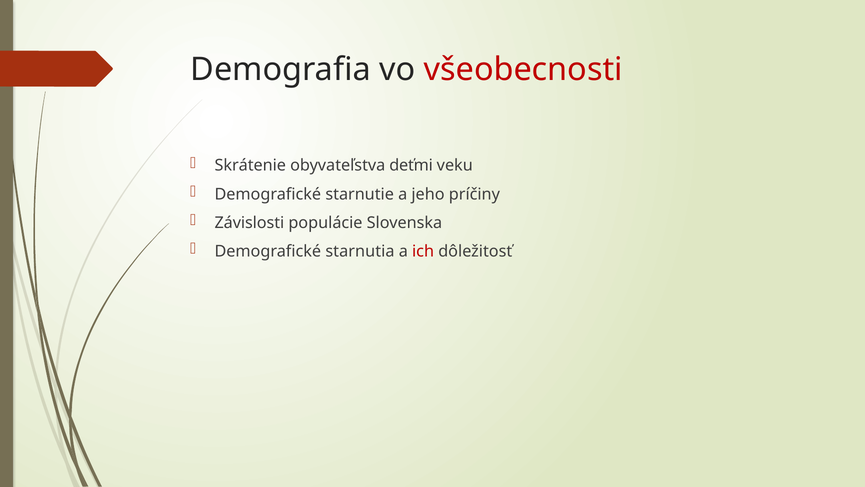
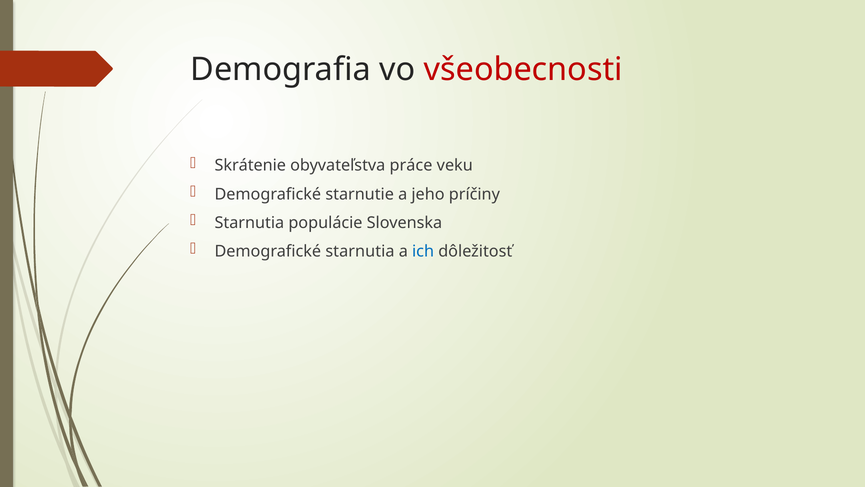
deťmi: deťmi -> práce (411, 165)
Závislosti: Závislosti -> Starnutia (249, 222)
ich colour: red -> blue (423, 251)
